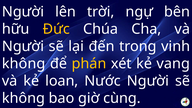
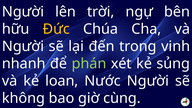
không: không -> nhanh (24, 64)
phán colour: yellow -> light green (89, 64)
vang: vang -> sủng (173, 64)
